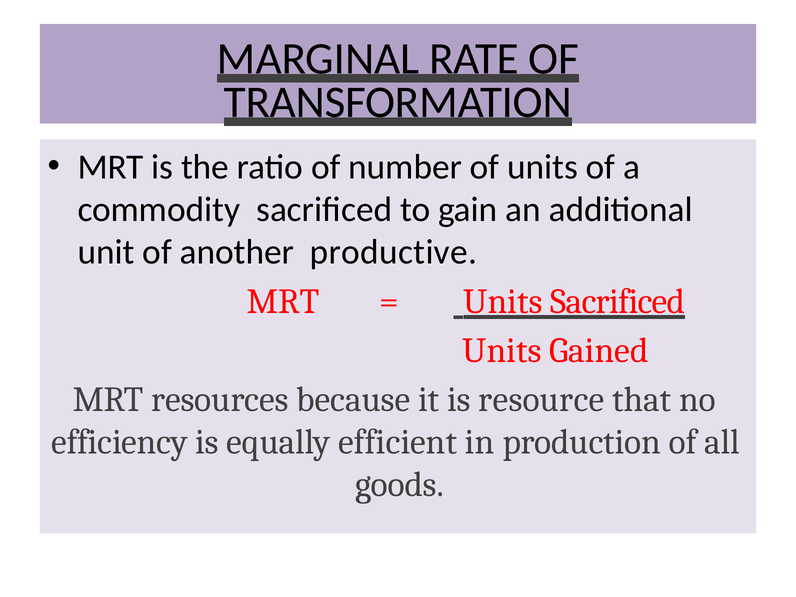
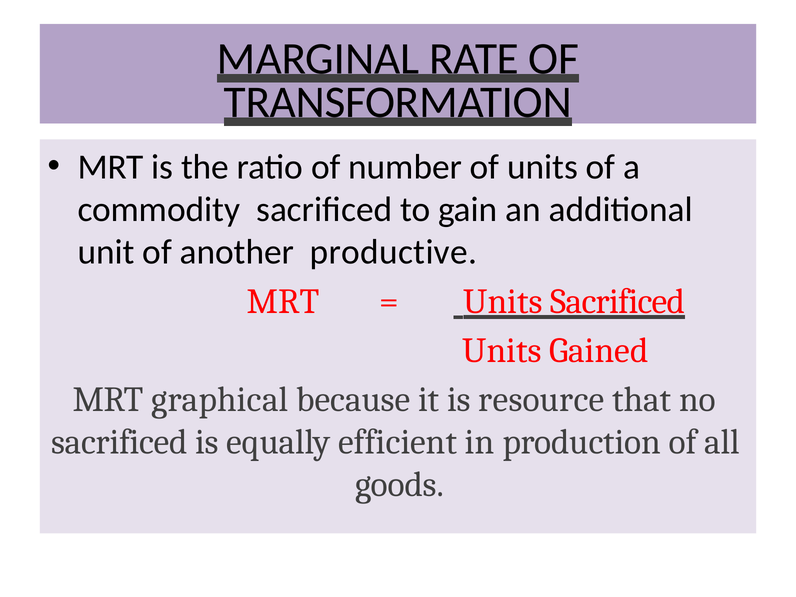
resources: resources -> graphical (220, 400)
efficiency: efficiency -> sacrificed (119, 442)
